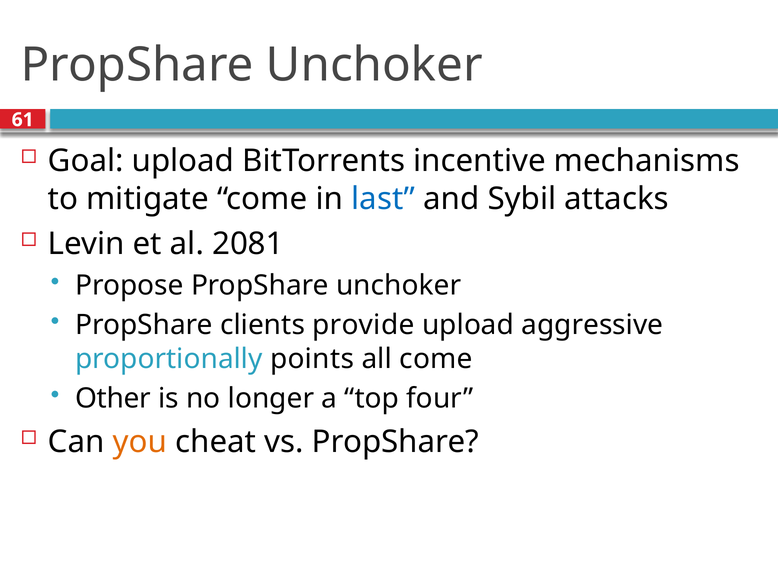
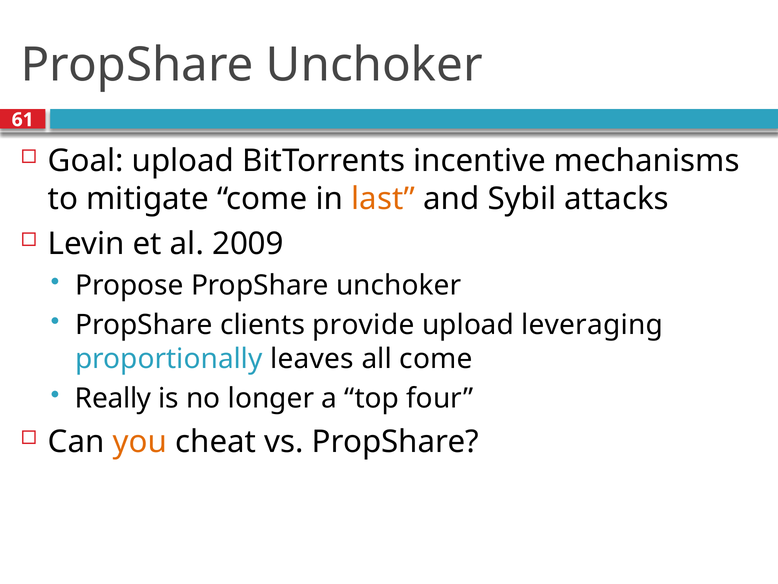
last colour: blue -> orange (383, 199)
2081: 2081 -> 2009 (248, 244)
aggressive: aggressive -> leveraging (592, 325)
points: points -> leaves (312, 358)
Other: Other -> Really (113, 398)
